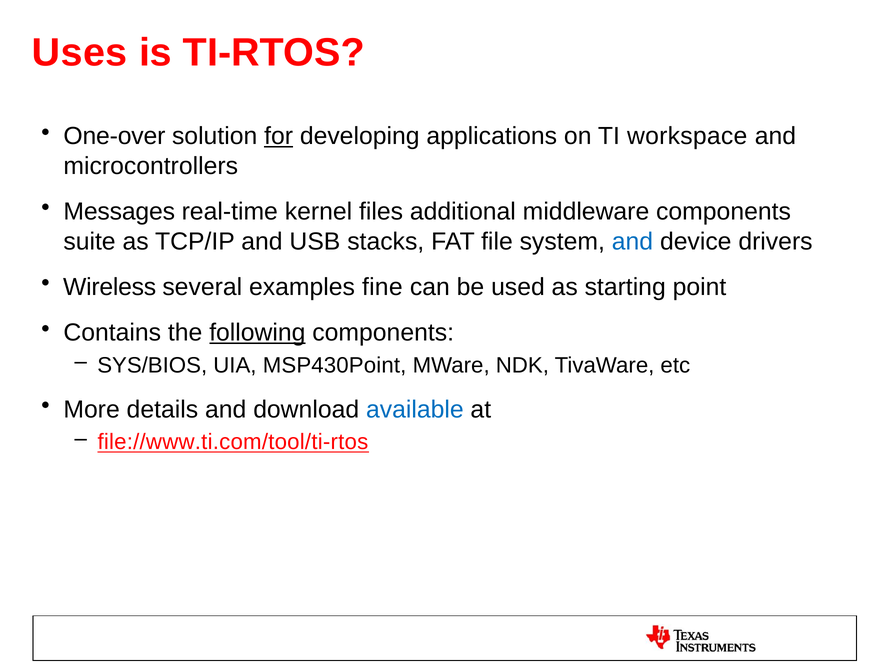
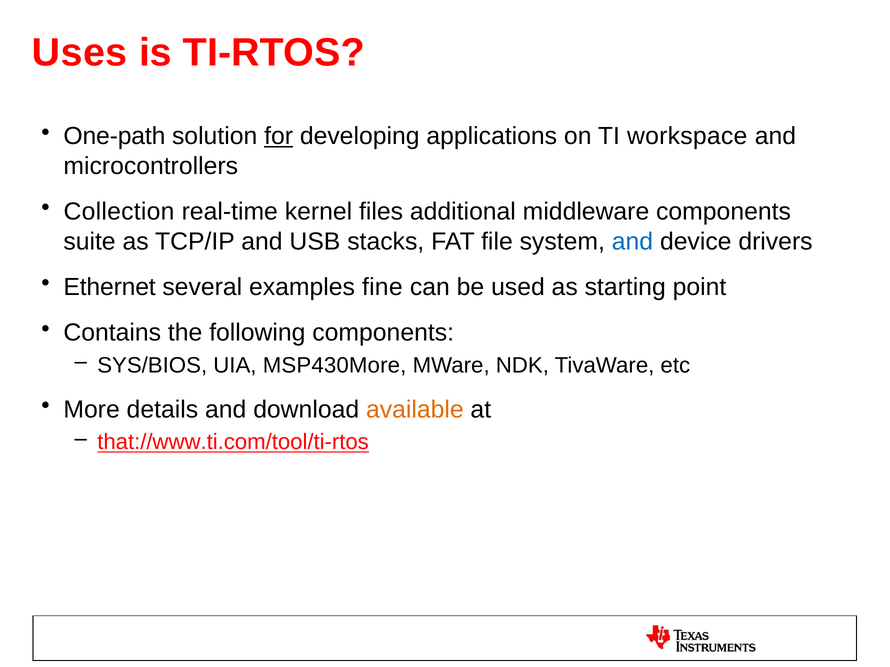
One-over: One-over -> One-path (114, 136)
Messages: Messages -> Collection (119, 212)
Wireless: Wireless -> Ethernet (110, 287)
following underline: present -> none (257, 333)
MSP430Point: MSP430Point -> MSP430More (335, 366)
available colour: blue -> orange (415, 410)
file://www.ti.com/tool/ti-rtos: file://www.ti.com/tool/ti-rtos -> that://www.ti.com/tool/ti-rtos (233, 442)
